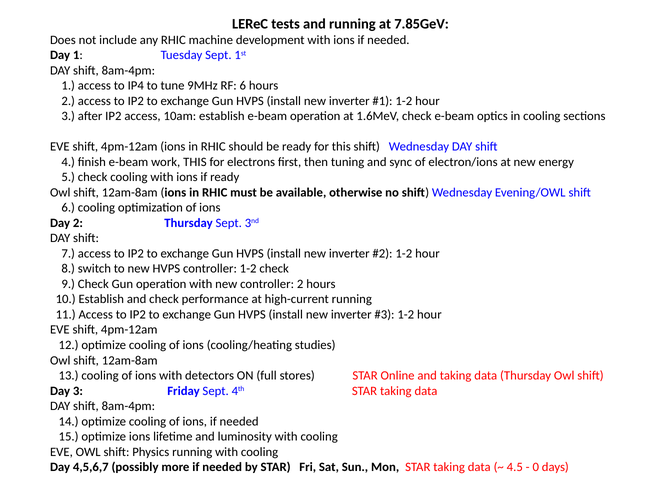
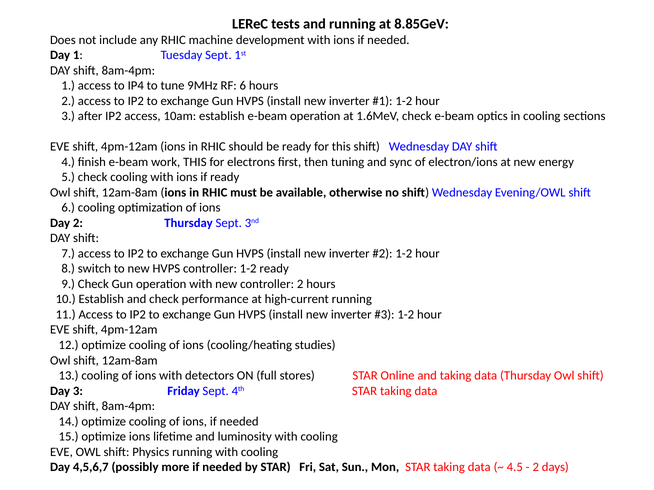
7.85GeV: 7.85GeV -> 8.85GeV (422, 24)
1-2 check: check -> ready (274, 269)
0: 0 -> 2 (536, 468)
